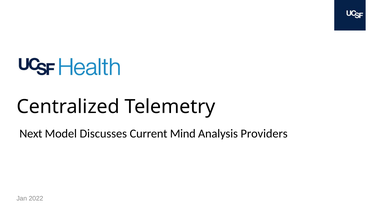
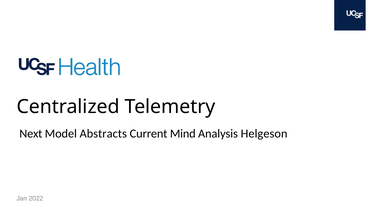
Discusses: Discusses -> Abstracts (103, 134)
Providers: Providers -> Helgeson (264, 134)
